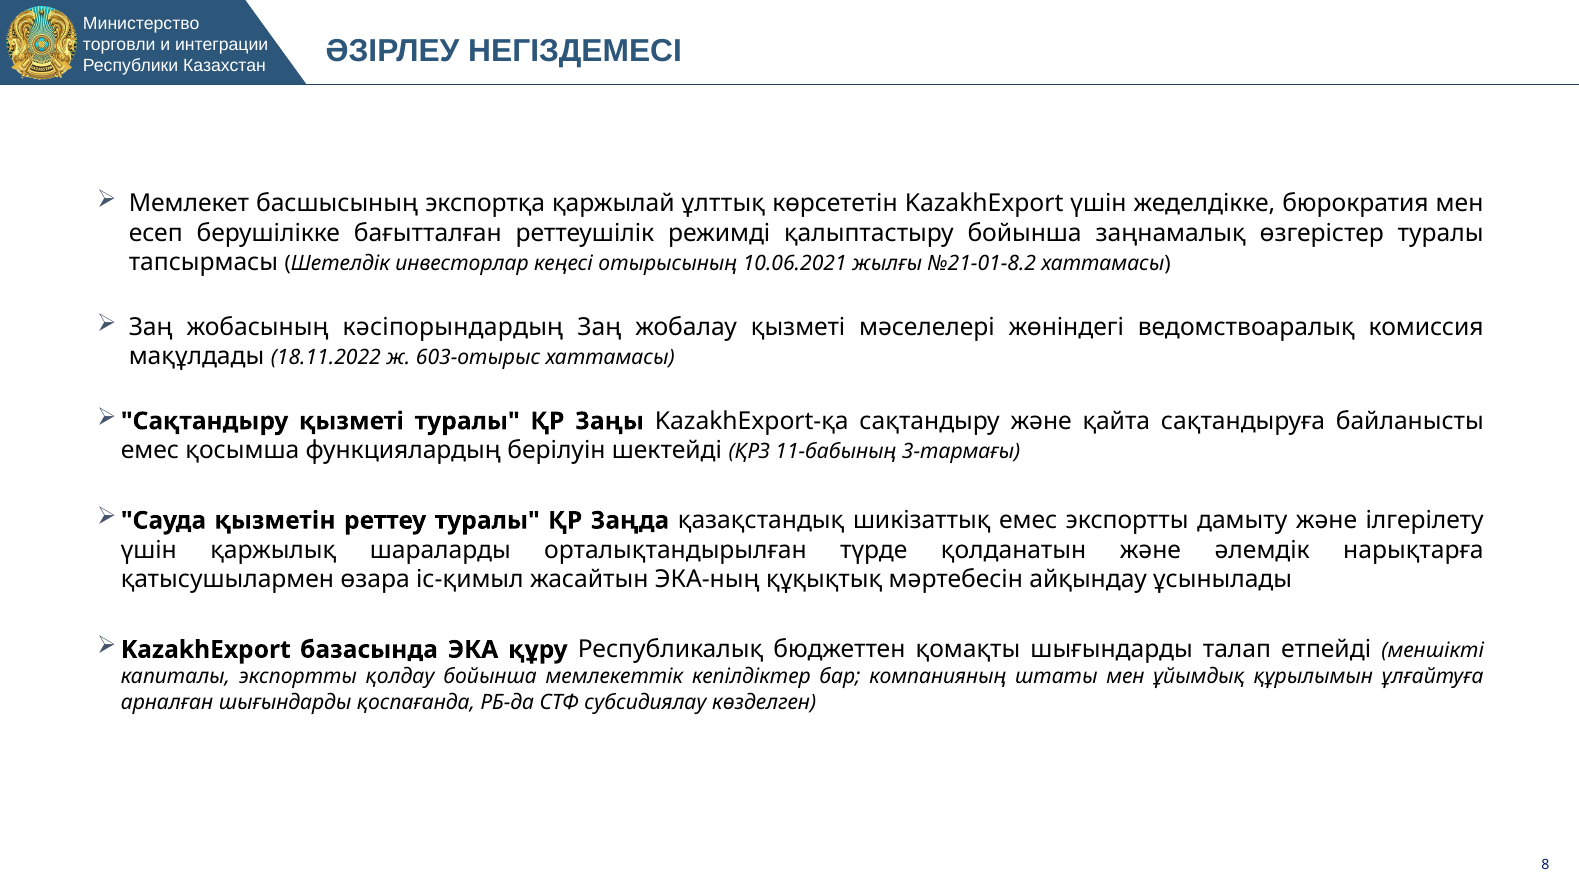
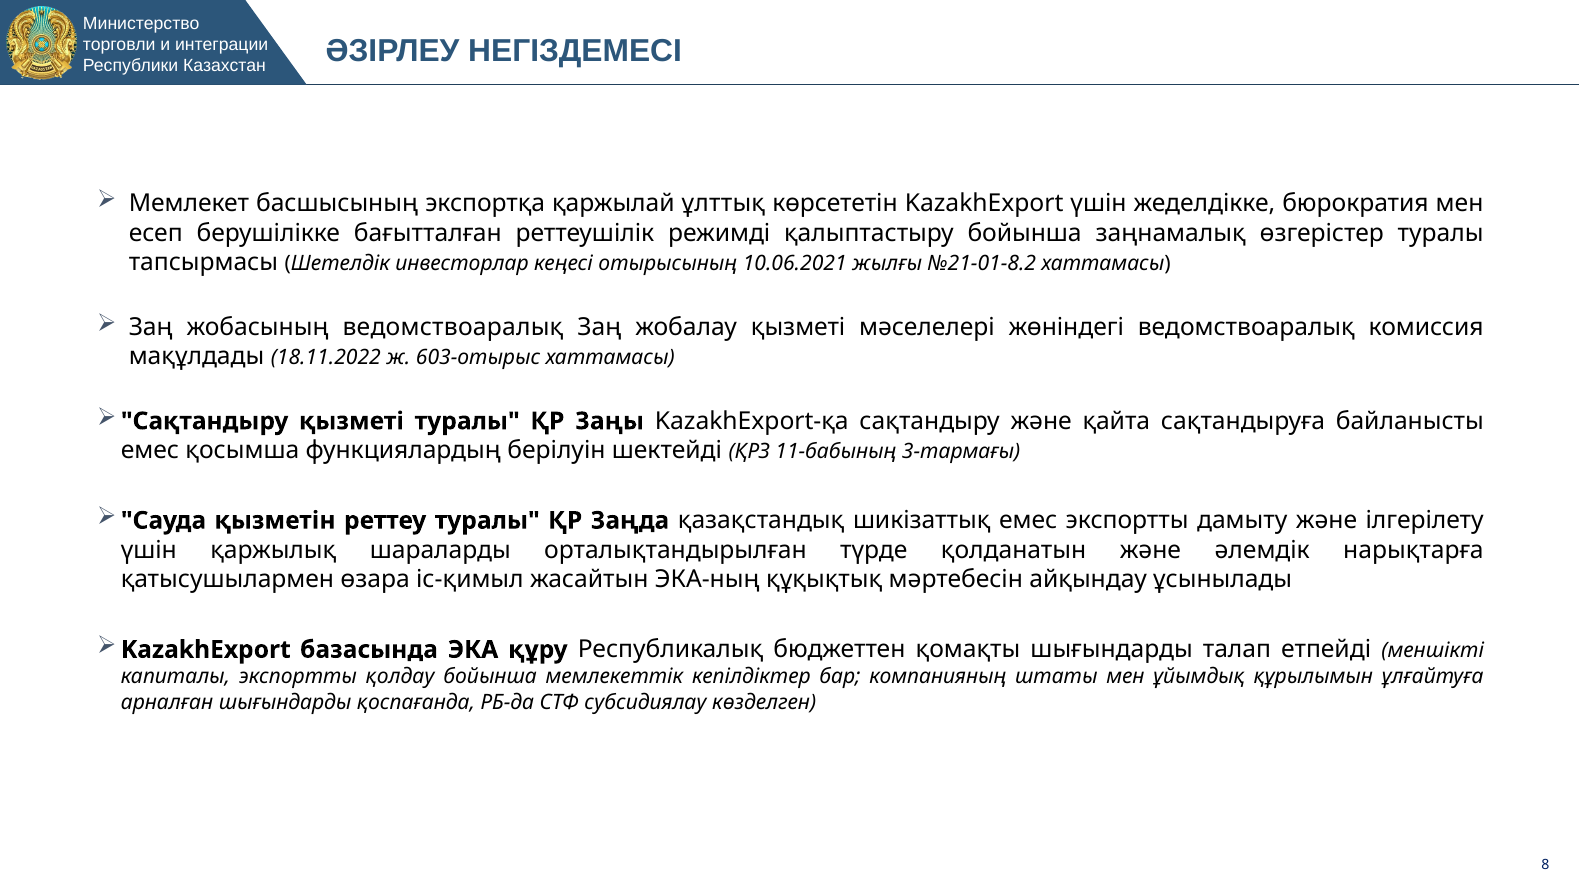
жобасының кәсіпорындардың: кәсіпорындардың -> ведомствоаралық (453, 327)
